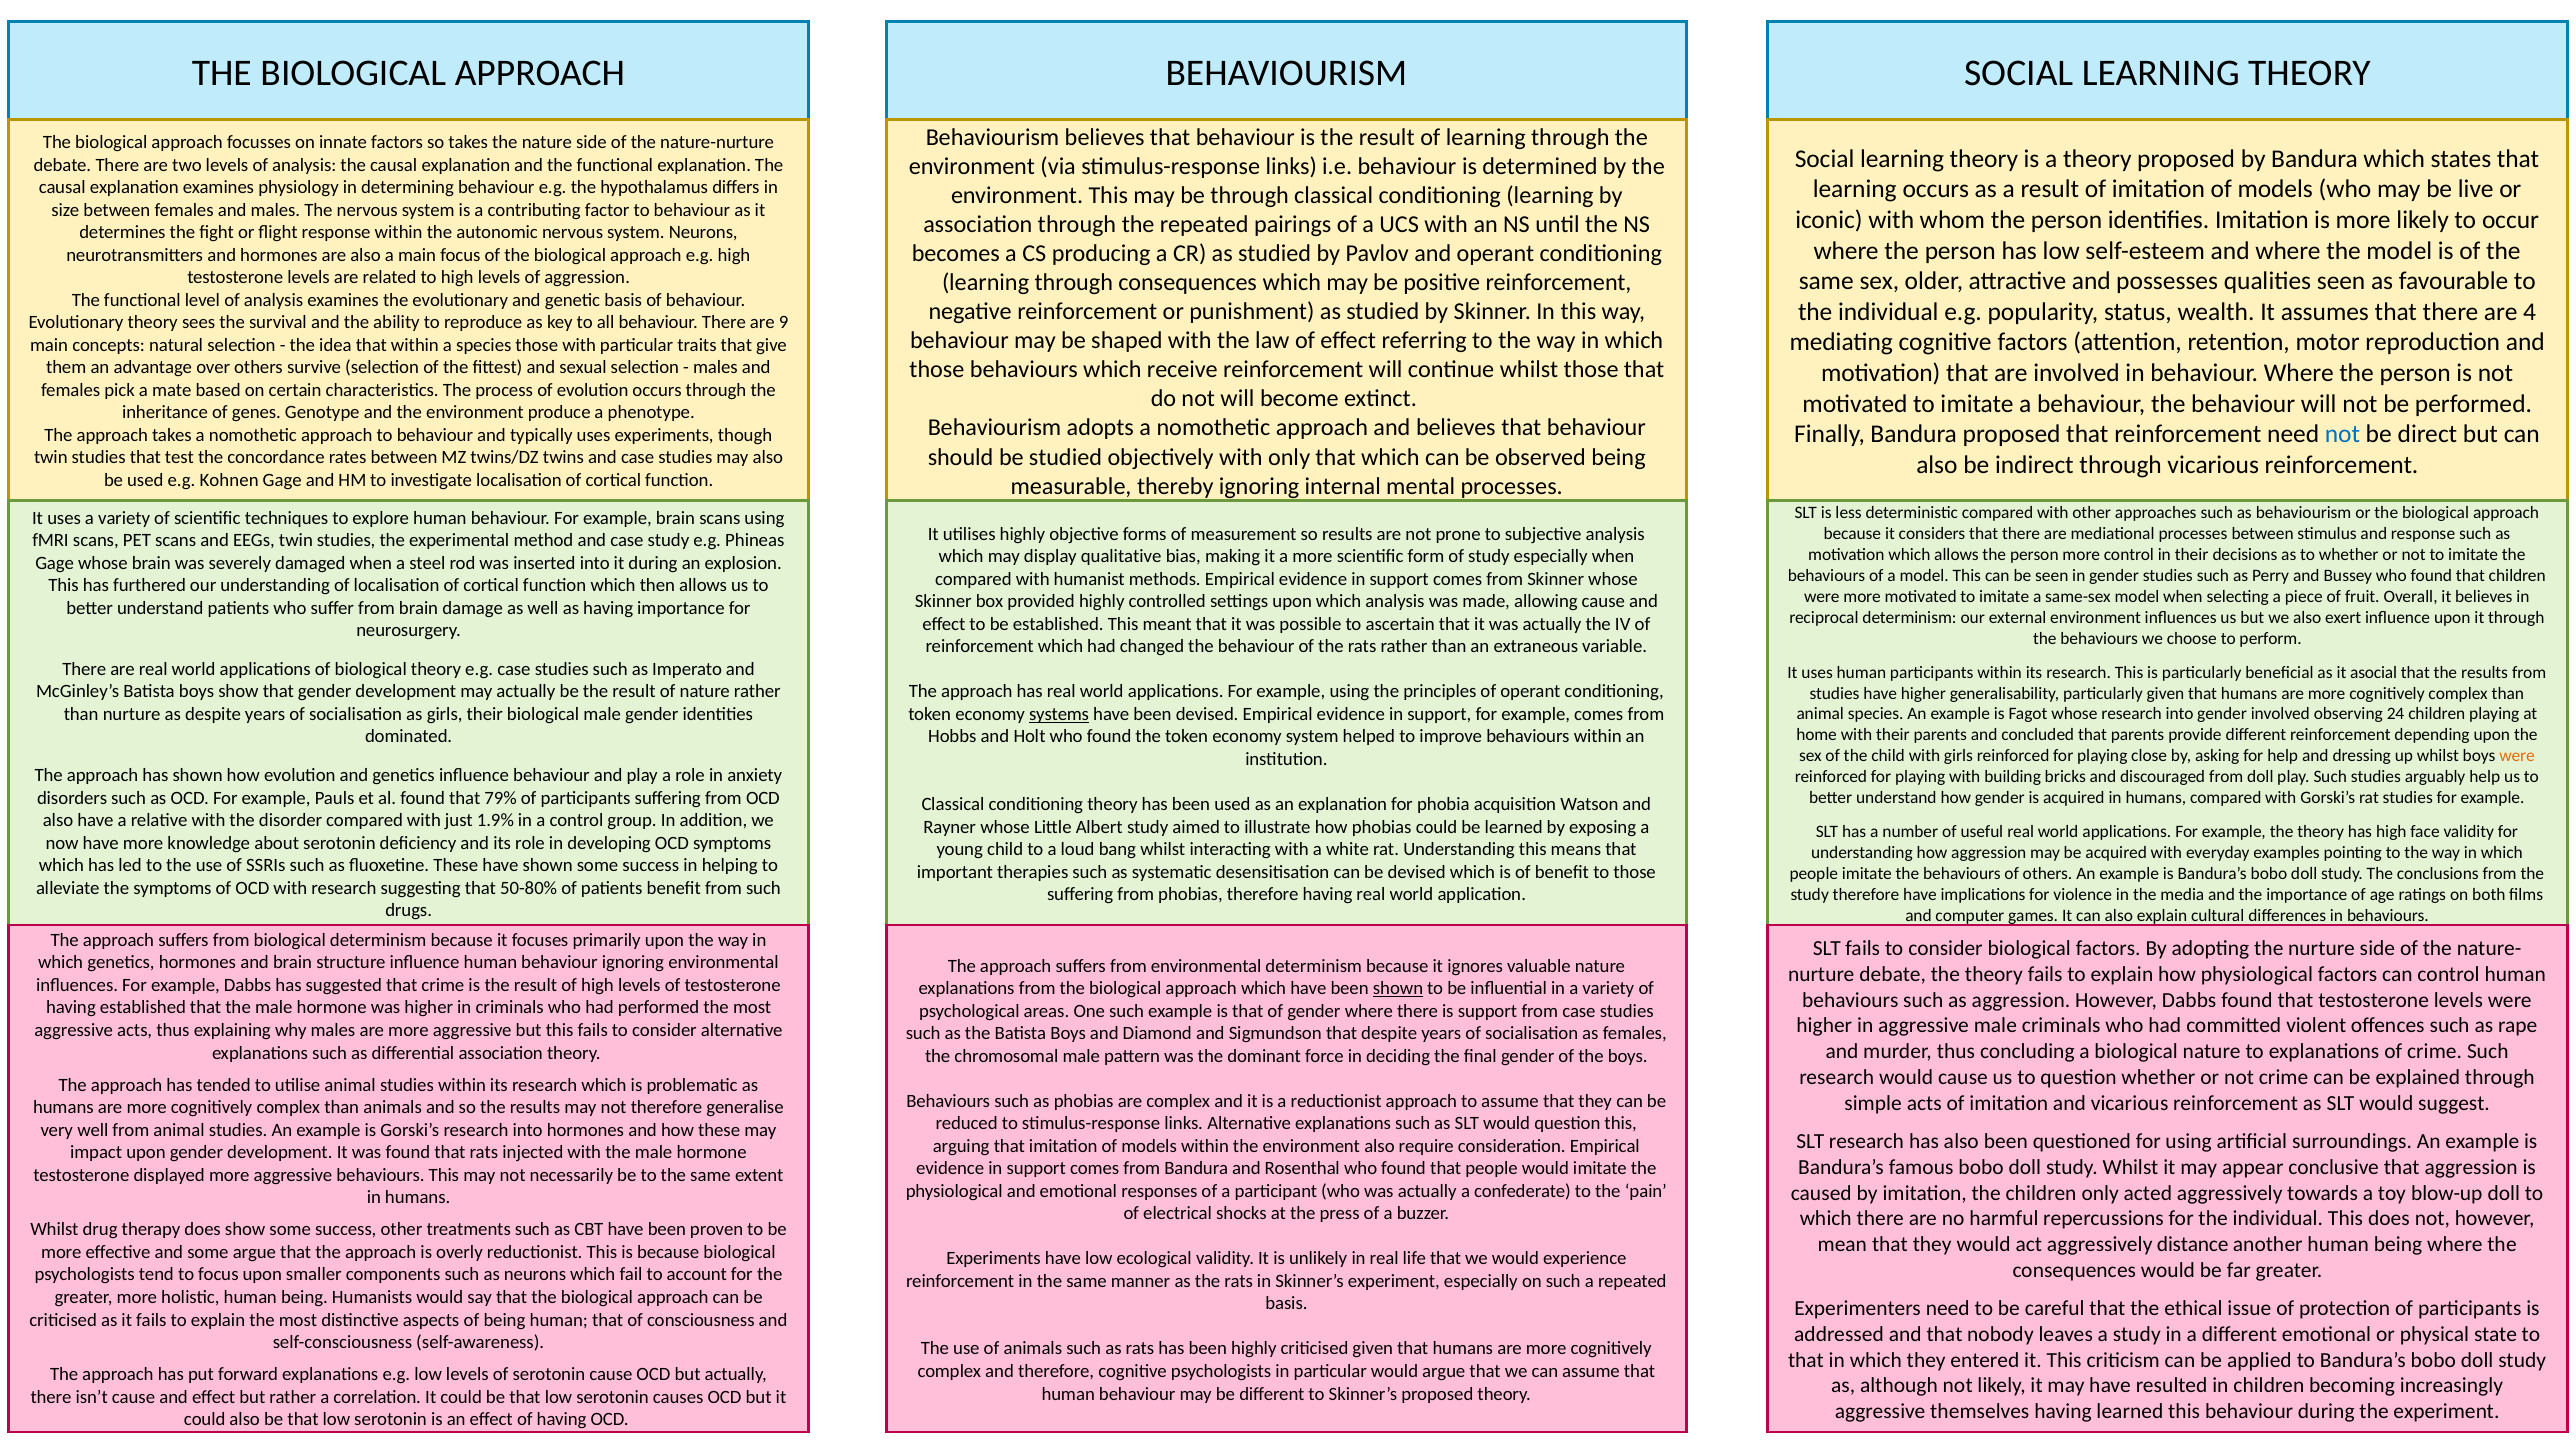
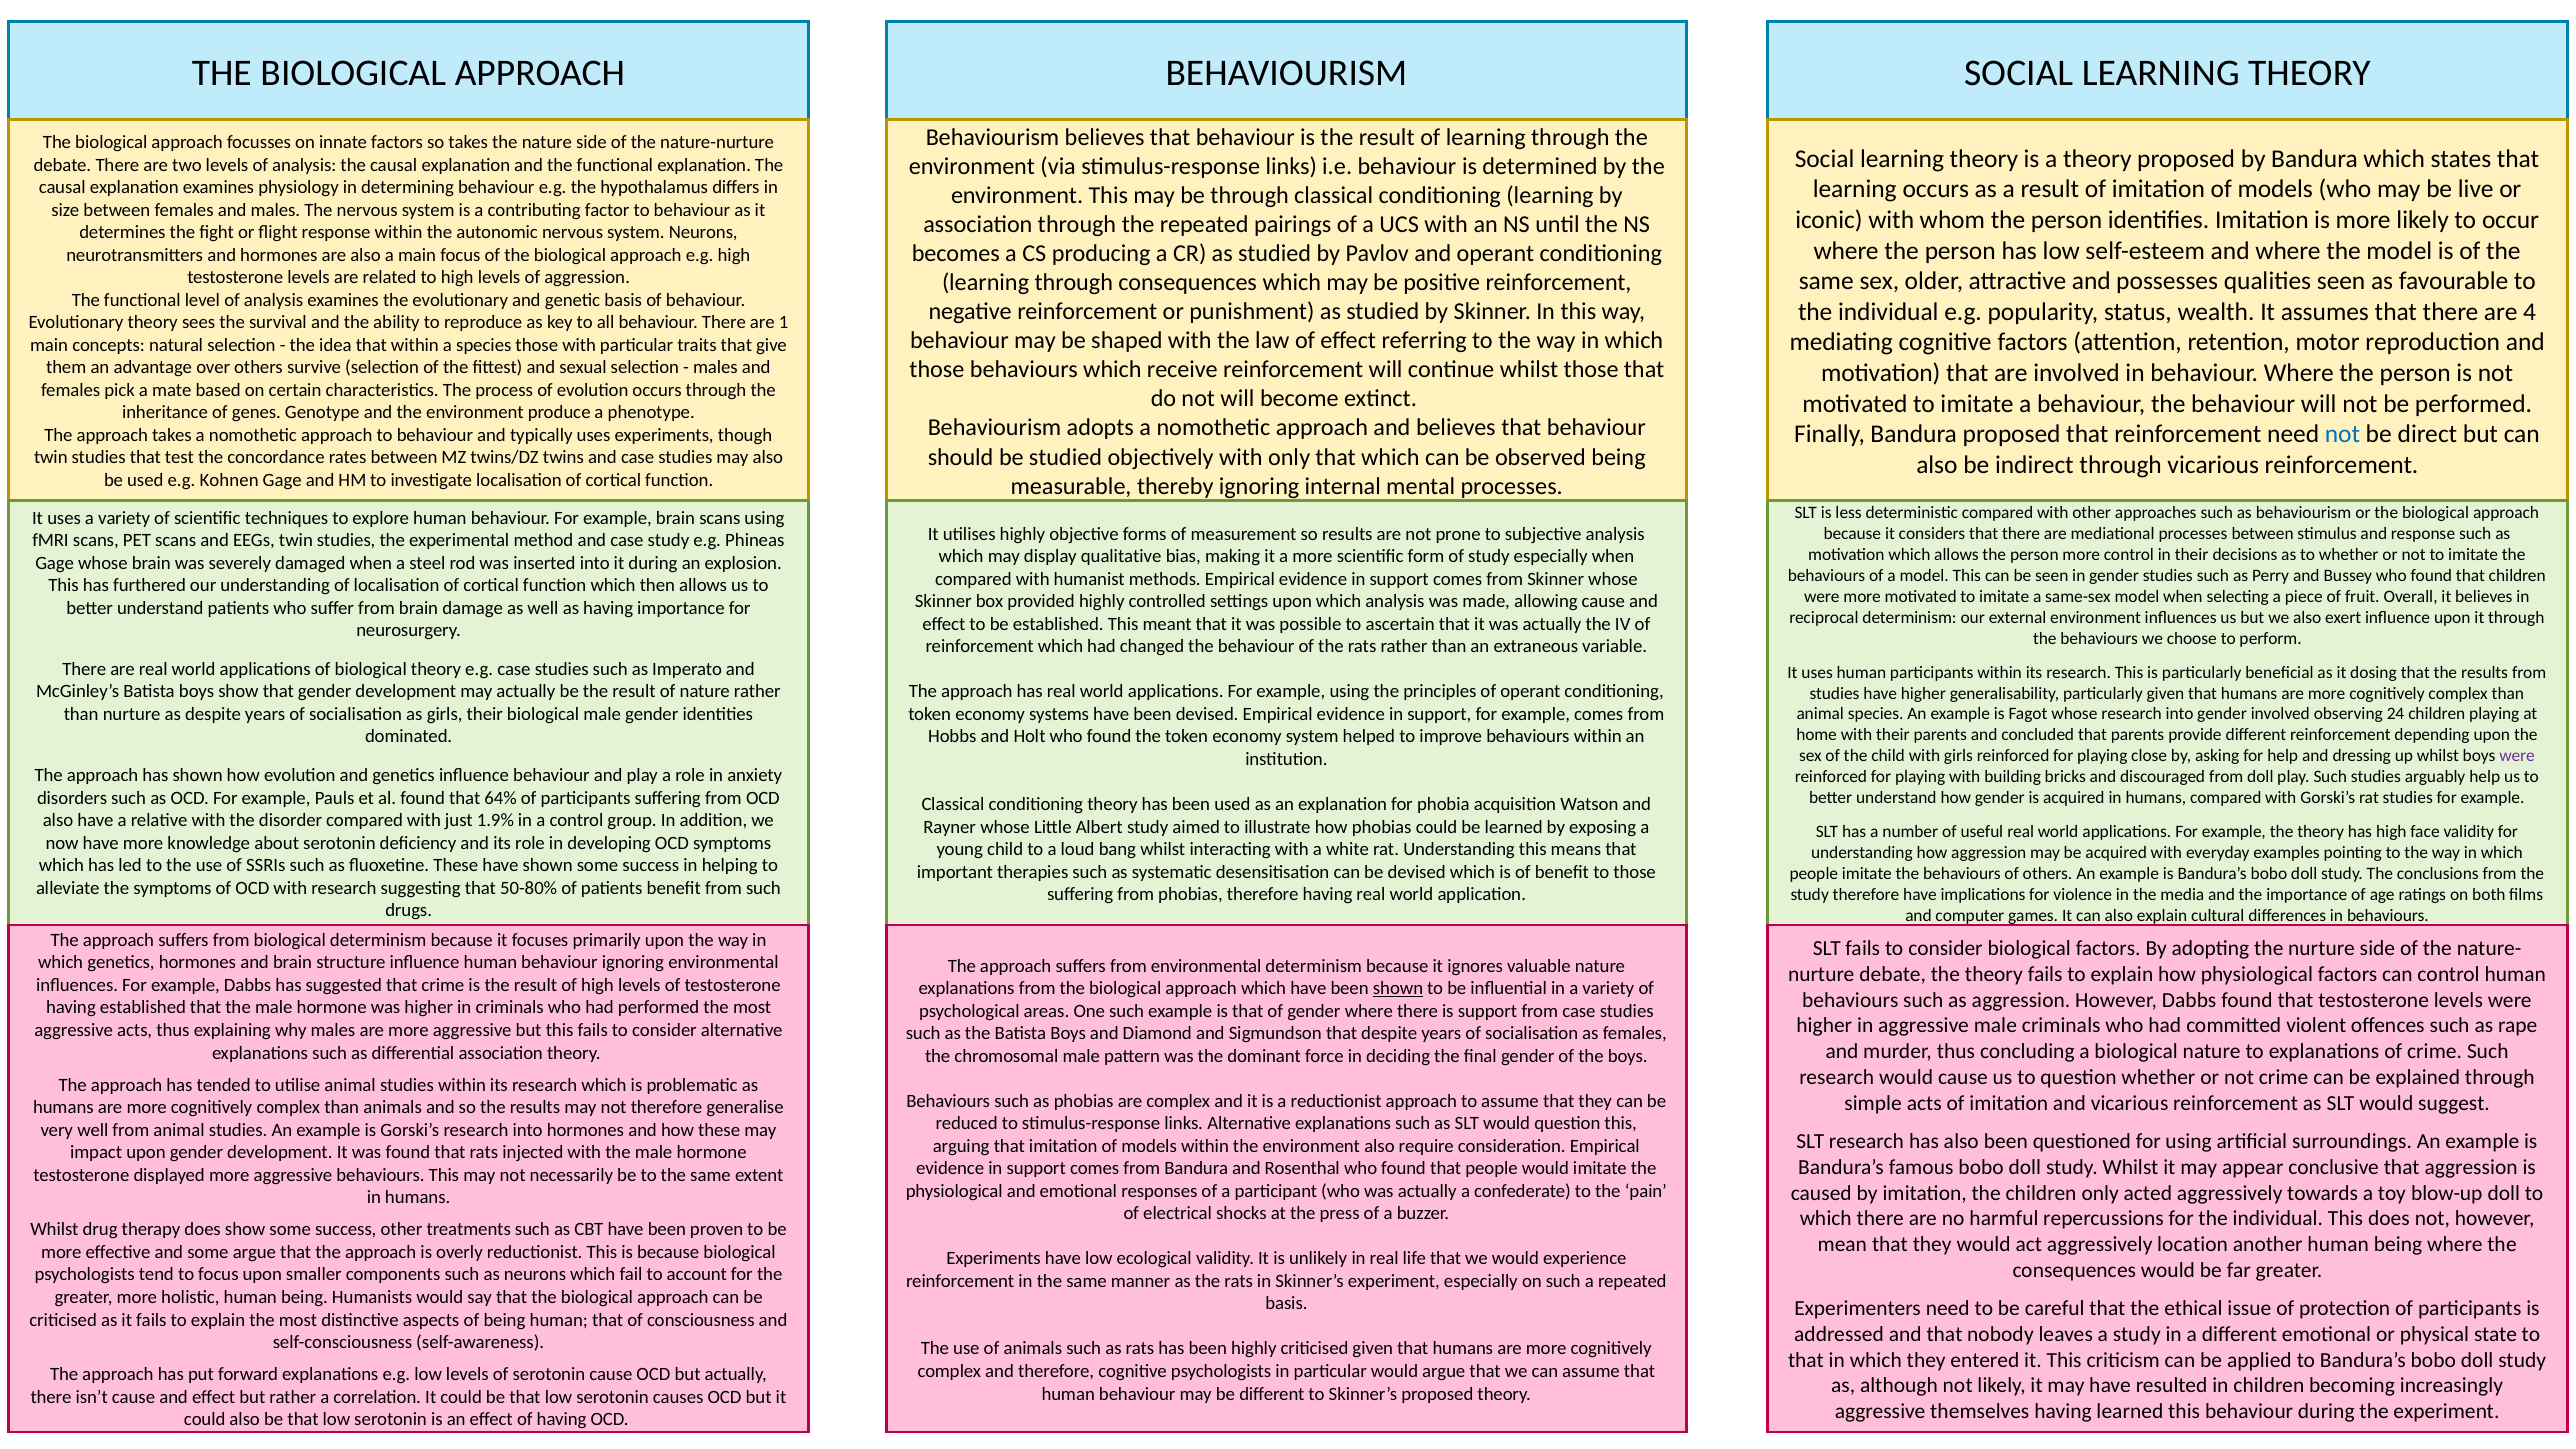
9: 9 -> 1 (784, 323)
asocial: asocial -> dosing (2374, 672)
systems underline: present -> none (1059, 714)
were colour: orange -> purple (2517, 756)
79%: 79% -> 64% (501, 798)
distance: distance -> location (2193, 1244)
